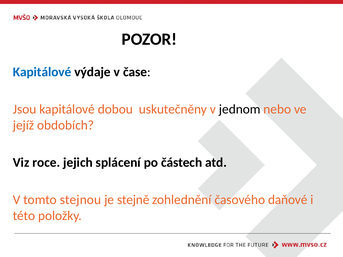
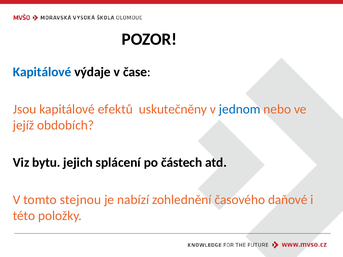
dobou: dobou -> efektů (115, 109)
jednom colour: black -> blue (240, 109)
roce: roce -> bytu (46, 163)
stejně: stejně -> nabízí (133, 200)
